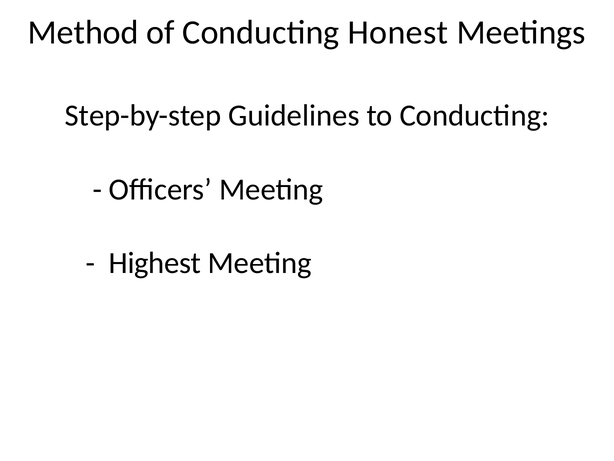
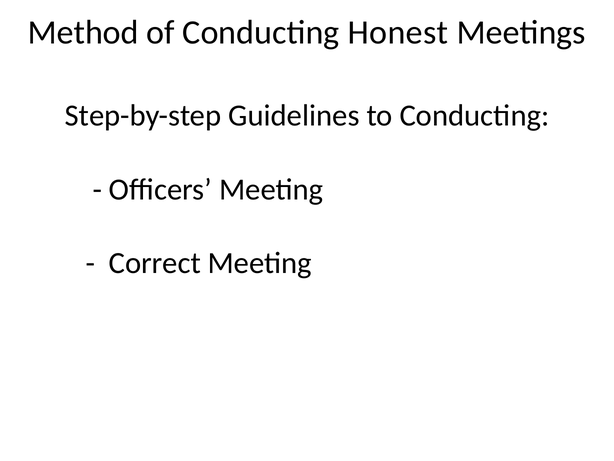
Highest: Highest -> Correct (155, 263)
